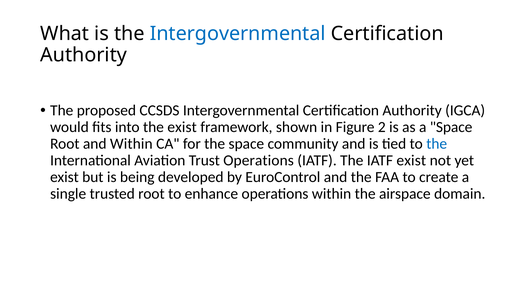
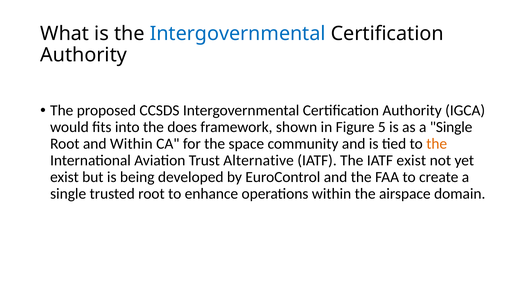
the exist: exist -> does (182, 127)
2: 2 -> 5 (382, 127)
as a Space: Space -> Single (451, 127)
the colour: blue -> orange (437, 144)
Trust Operations: Operations -> Alternative (259, 160)
